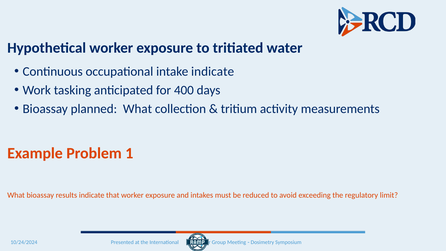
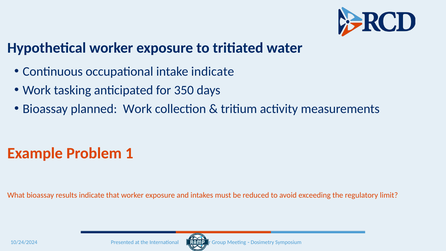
400: 400 -> 350 (184, 90)
planned What: What -> Work (137, 109)
